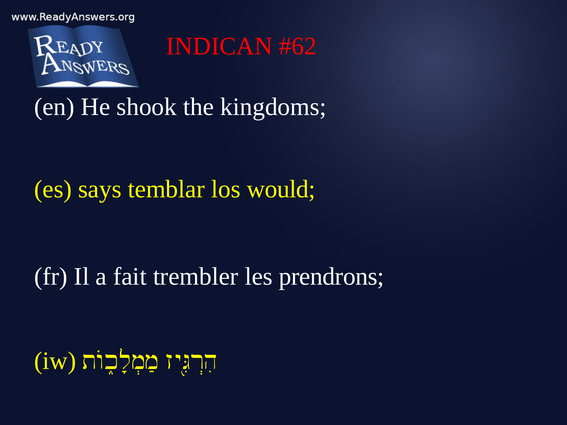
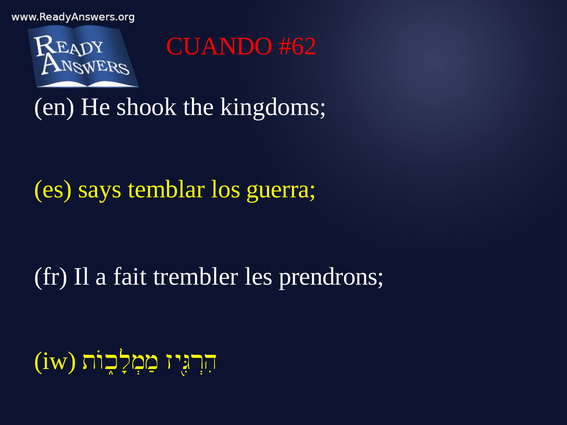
INDICAN: INDICAN -> CUANDO (220, 46)
would: would -> guerra (281, 189)
